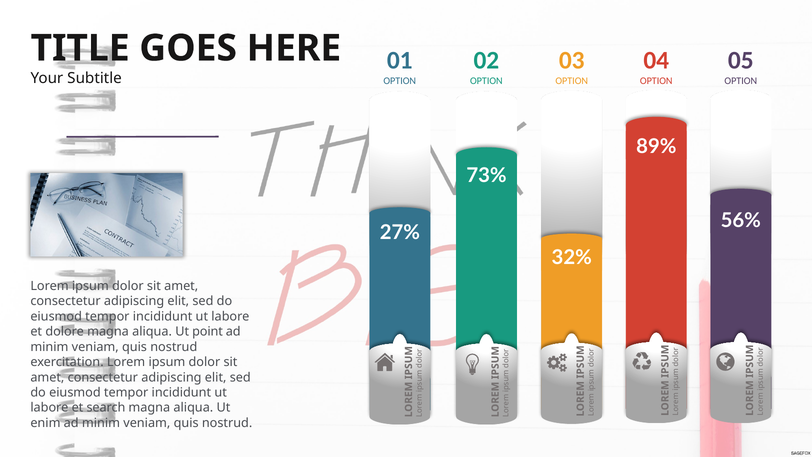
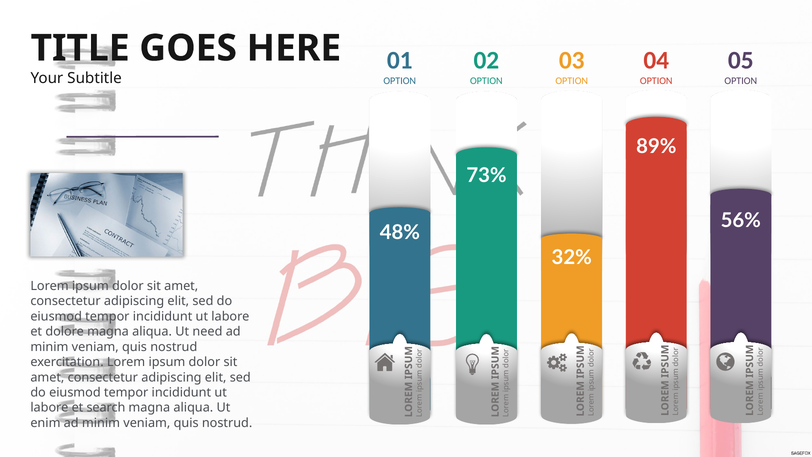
27%: 27% -> 48% (400, 233)
point: point -> need (207, 331)
